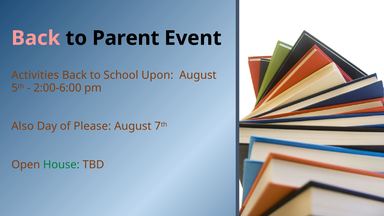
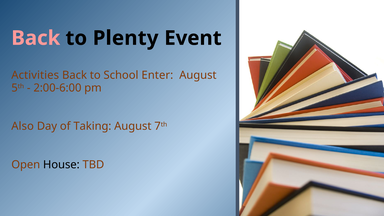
Parent: Parent -> Plenty (126, 38)
Upon: Upon -> Enter (157, 75)
Please: Please -> Taking (92, 126)
House colour: green -> black (61, 165)
